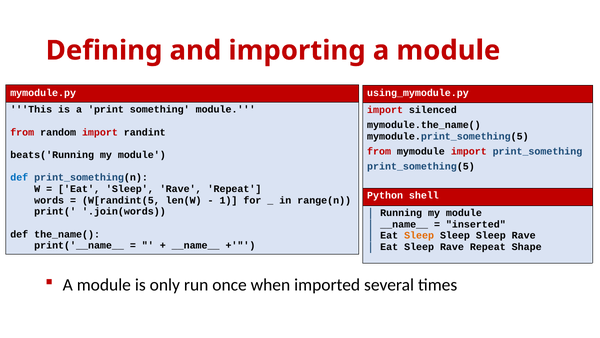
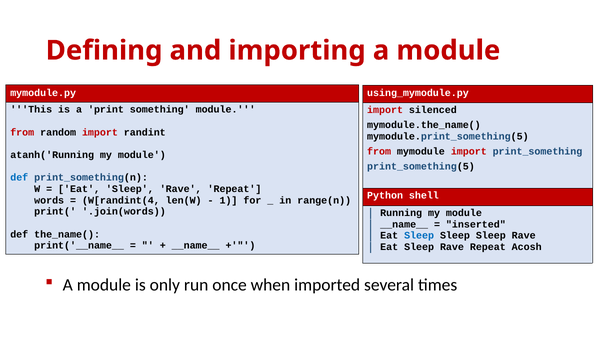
beats('Running: beats('Running -> atanh('Running (52, 155)
W[randint(5: W[randint(5 -> W[randint(4 (121, 200)
Sleep colour: orange -> blue (419, 235)
Shape: Shape -> Acosh (527, 247)
